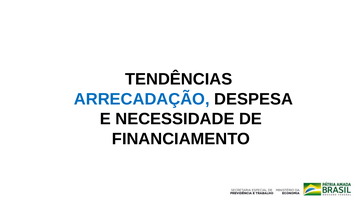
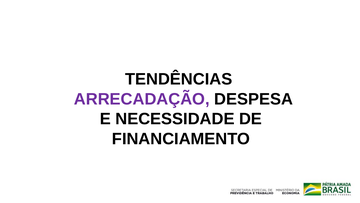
ARRECADAÇÃO colour: blue -> purple (142, 99)
